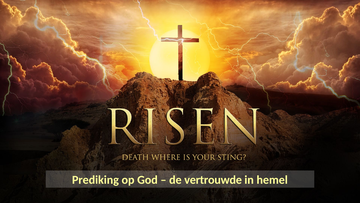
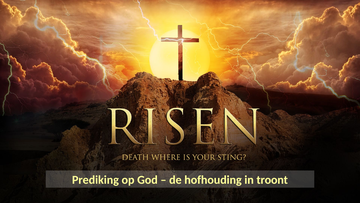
vertrouwde: vertrouwde -> hofhouding (213, 179)
hemel: hemel -> troont (272, 179)
